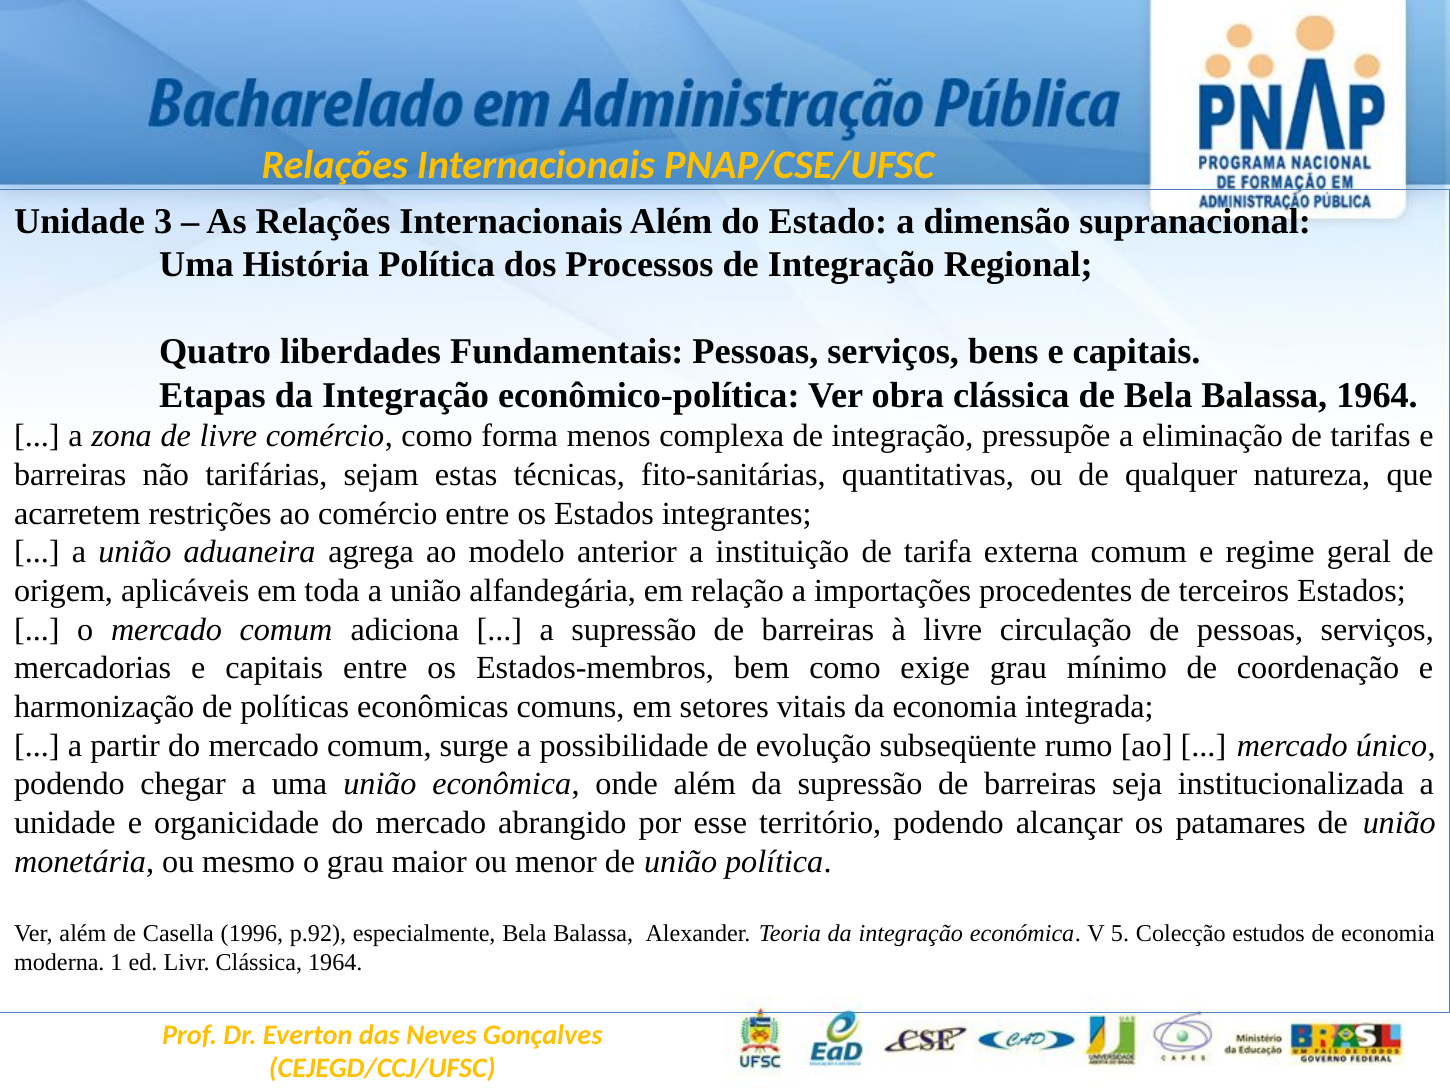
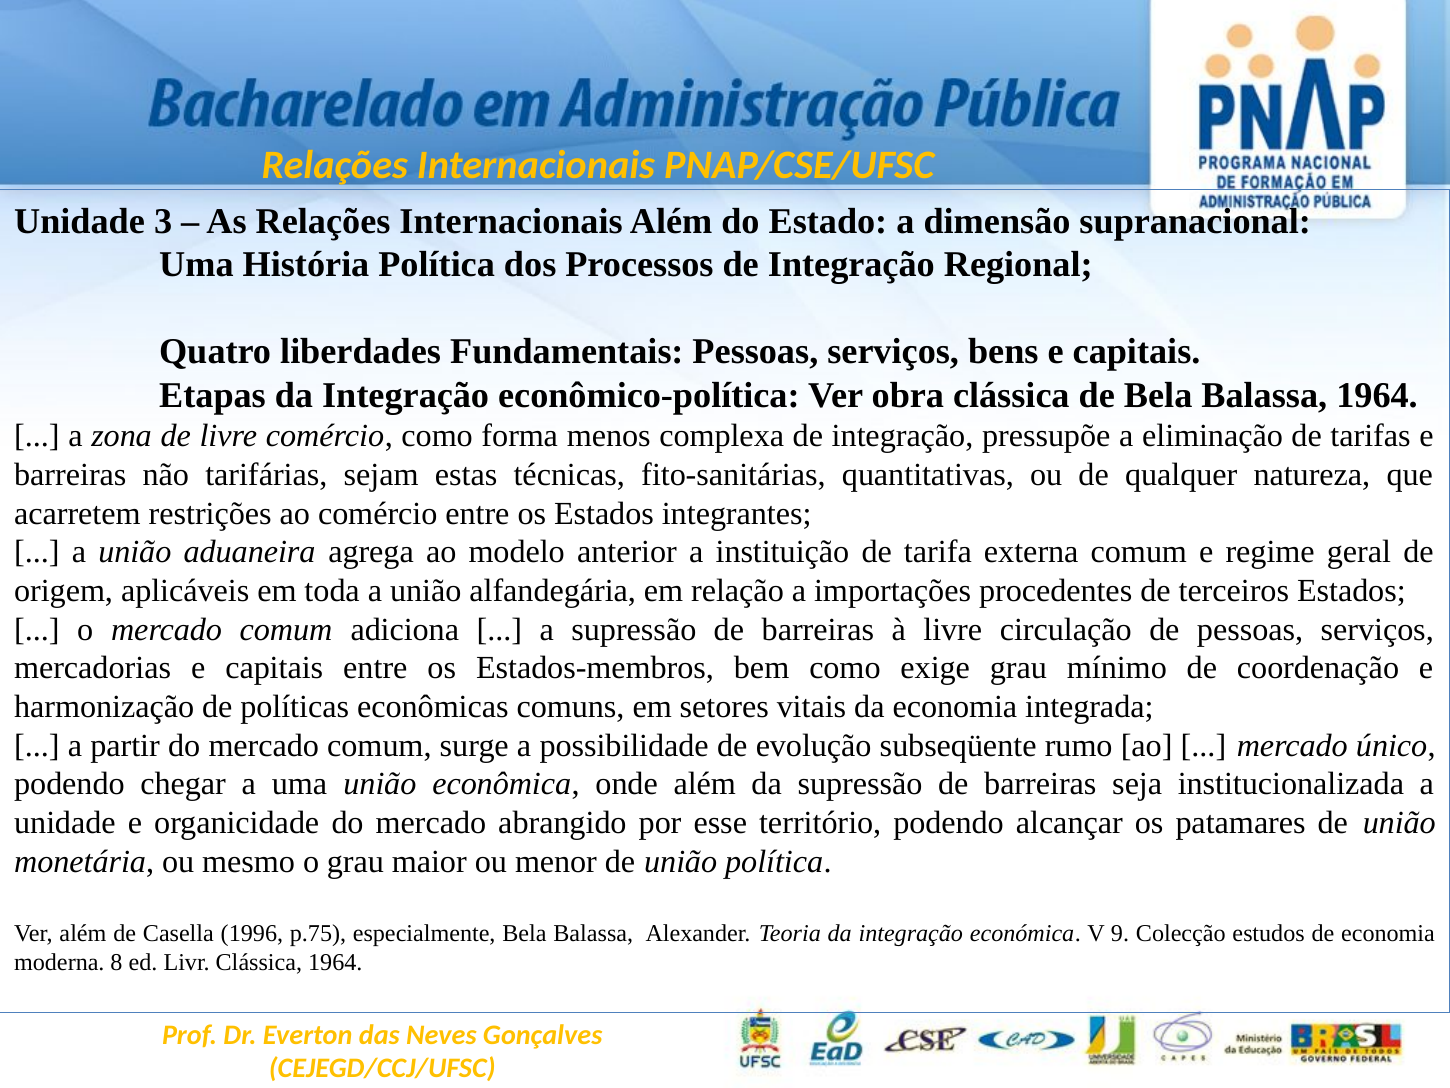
p.92: p.92 -> p.75 (318, 933)
5: 5 -> 9 (1120, 933)
1: 1 -> 8 (117, 962)
